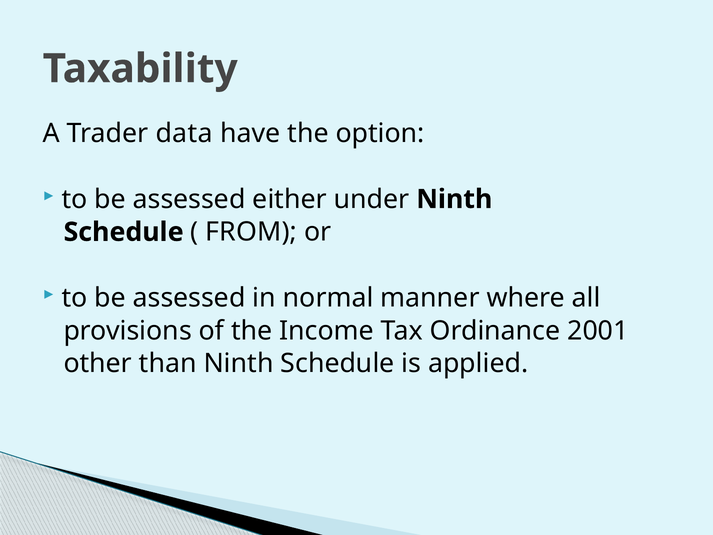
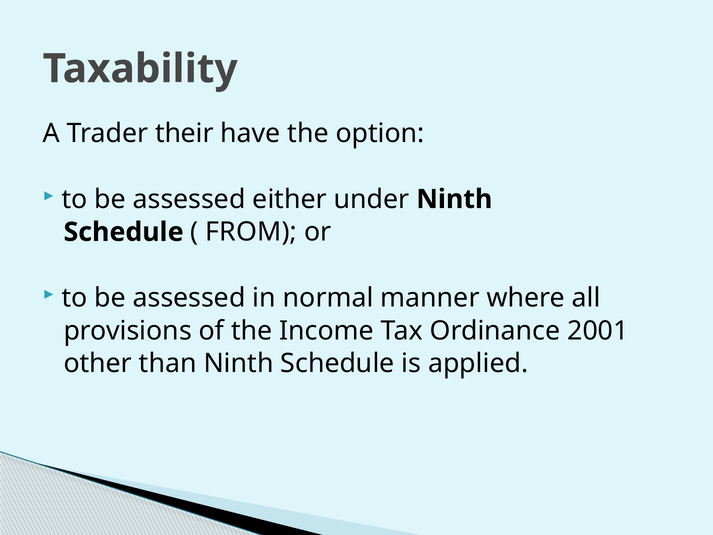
data: data -> their (184, 133)
